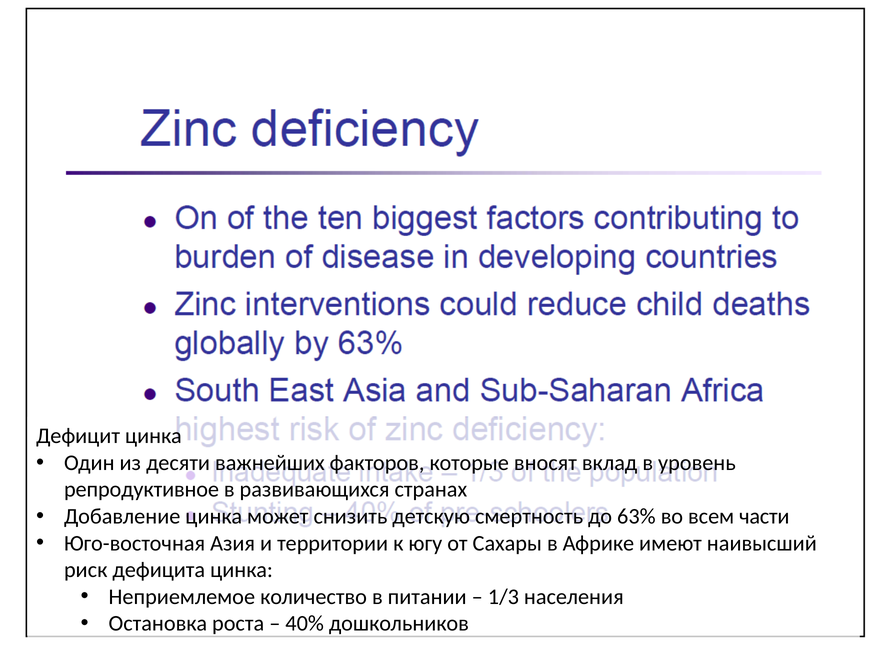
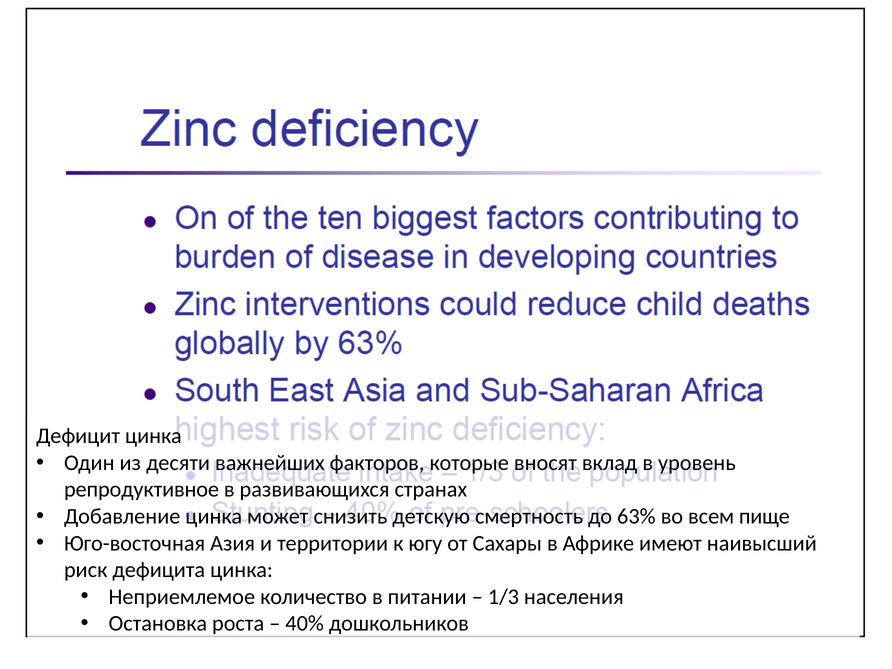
части: части -> пище (764, 516)
